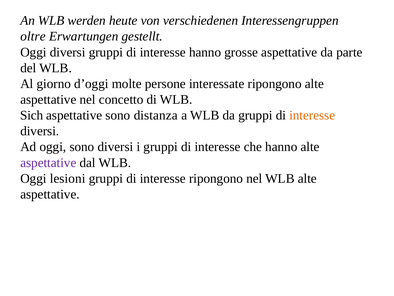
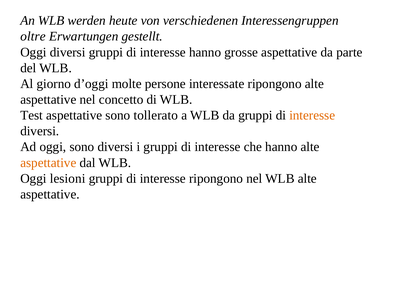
Sich: Sich -> Test (32, 115)
distanza: distanza -> tollerato (156, 115)
aspettative colour: purple -> orange (48, 162)
